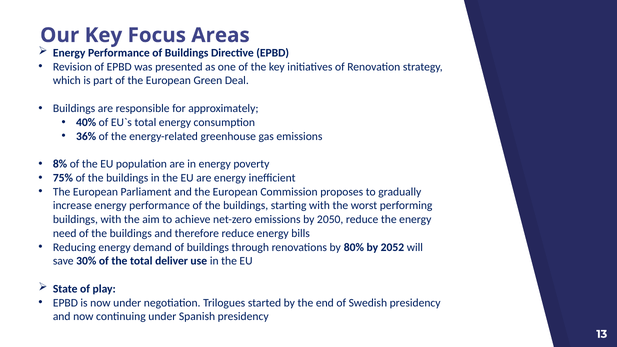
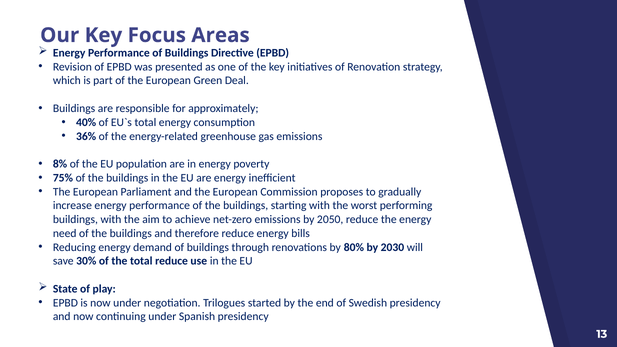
2052: 2052 -> 2030 (392, 247)
total deliver: deliver -> reduce (172, 261)
